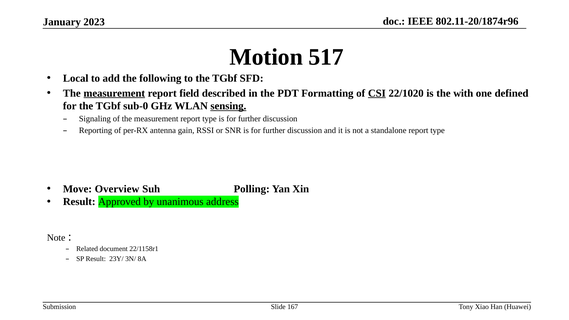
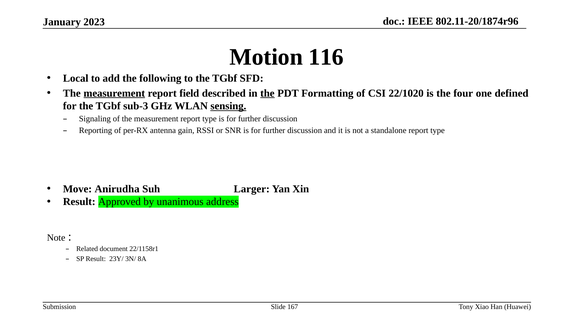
517: 517 -> 116 (326, 57)
the underline: none -> present (267, 93)
CSI underline: present -> none (377, 93)
with: with -> four (463, 93)
sub-0: sub-0 -> sub-3 (136, 106)
Overview: Overview -> Anirudha (117, 189)
Polling: Polling -> Larger (252, 189)
